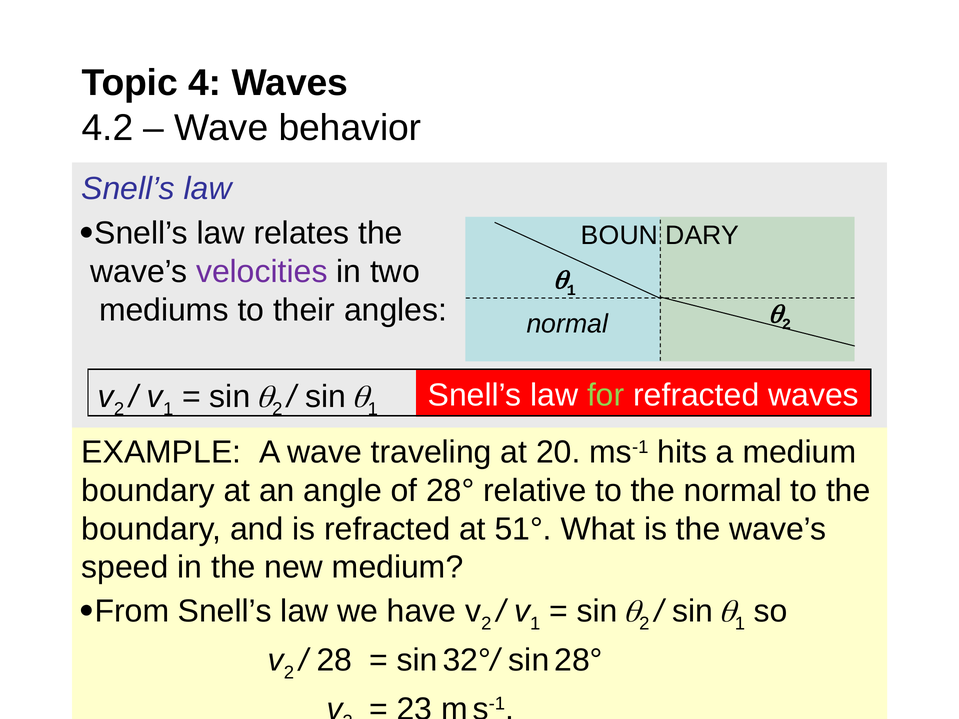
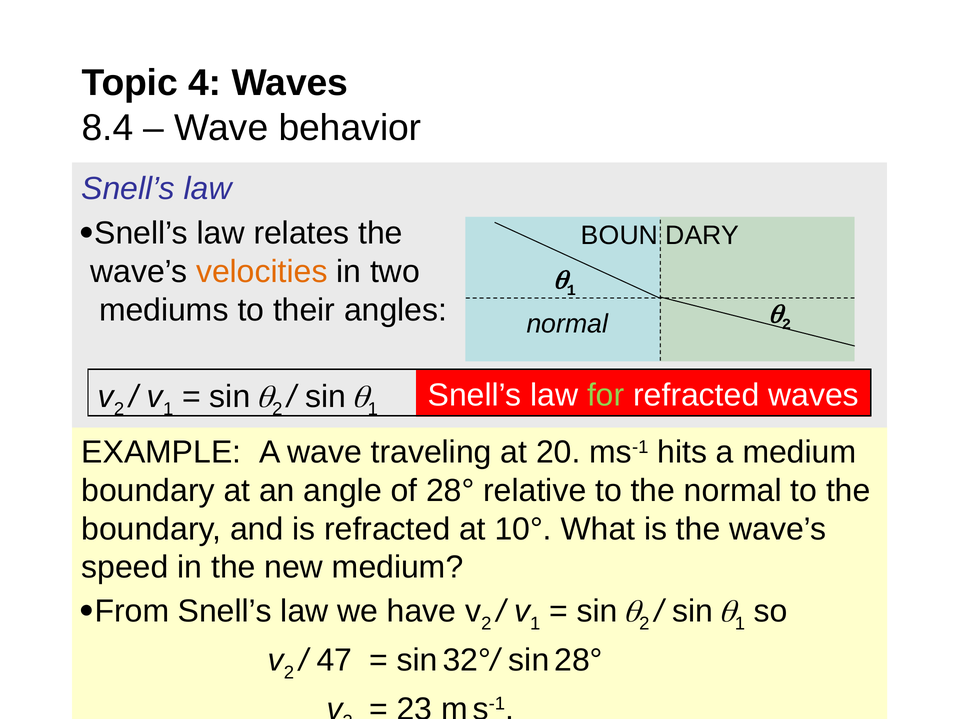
4.2: 4.2 -> 8.4 (107, 128)
velocities colour: purple -> orange (262, 272)
51°: 51° -> 10° (523, 529)
28: 28 -> 47 (335, 660)
